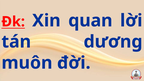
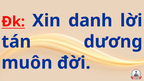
quan: quan -> danh (90, 21)
